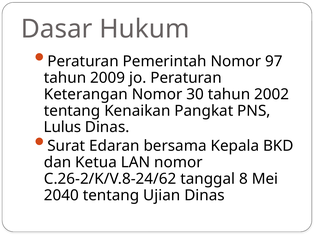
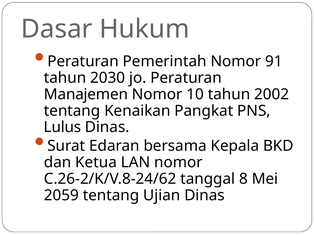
97: 97 -> 91 (274, 61)
2009: 2009 -> 2030 (108, 78)
Keterangan: Keterangan -> Manajemen (86, 94)
30: 30 -> 10 (195, 94)
2040: 2040 -> 2059 (61, 196)
